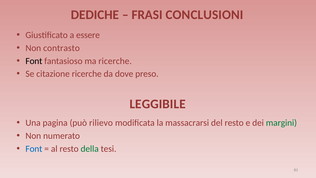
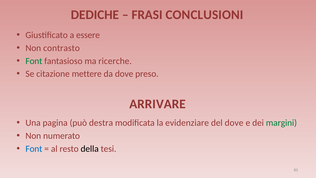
Font colour: black -> green (34, 61)
citazione ricerche: ricerche -> mettere (87, 74)
LEGGIBILE: LEGGIBILE -> ARRIVARE (158, 104)
rilievo: rilievo -> destra (101, 123)
massacrarsi: massacrarsi -> evidenziare (187, 123)
del resto: resto -> dove (234, 123)
della colour: green -> black (90, 149)
